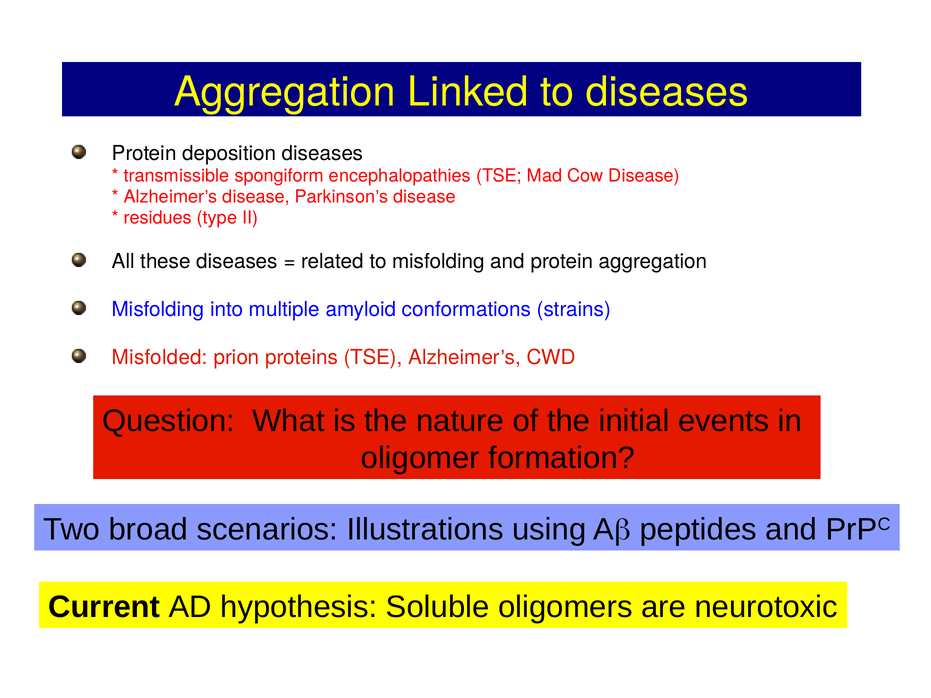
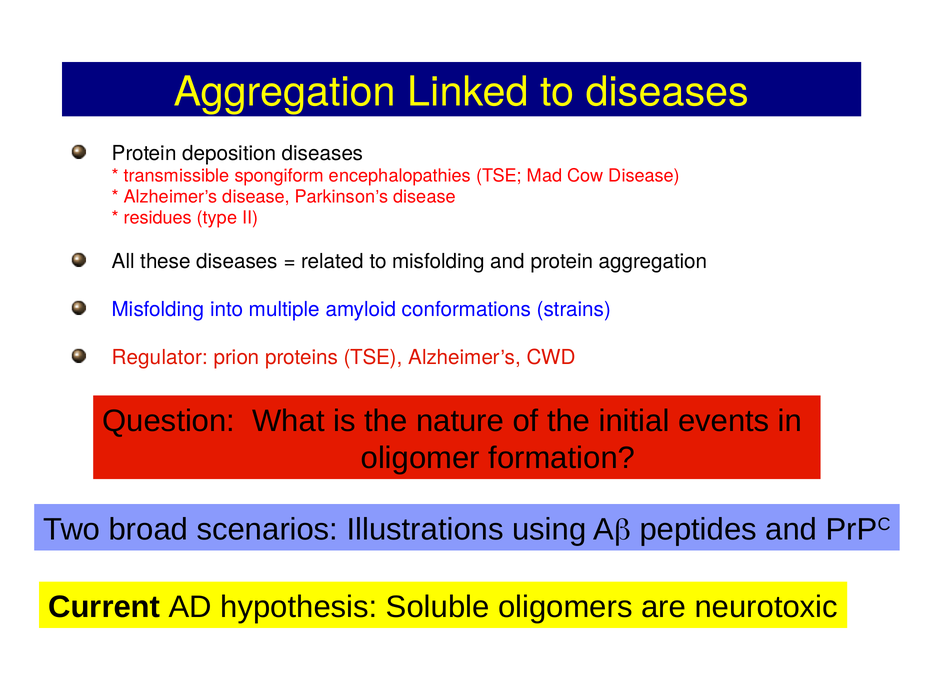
Misfolded: Misfolded -> Regulator (160, 357)
